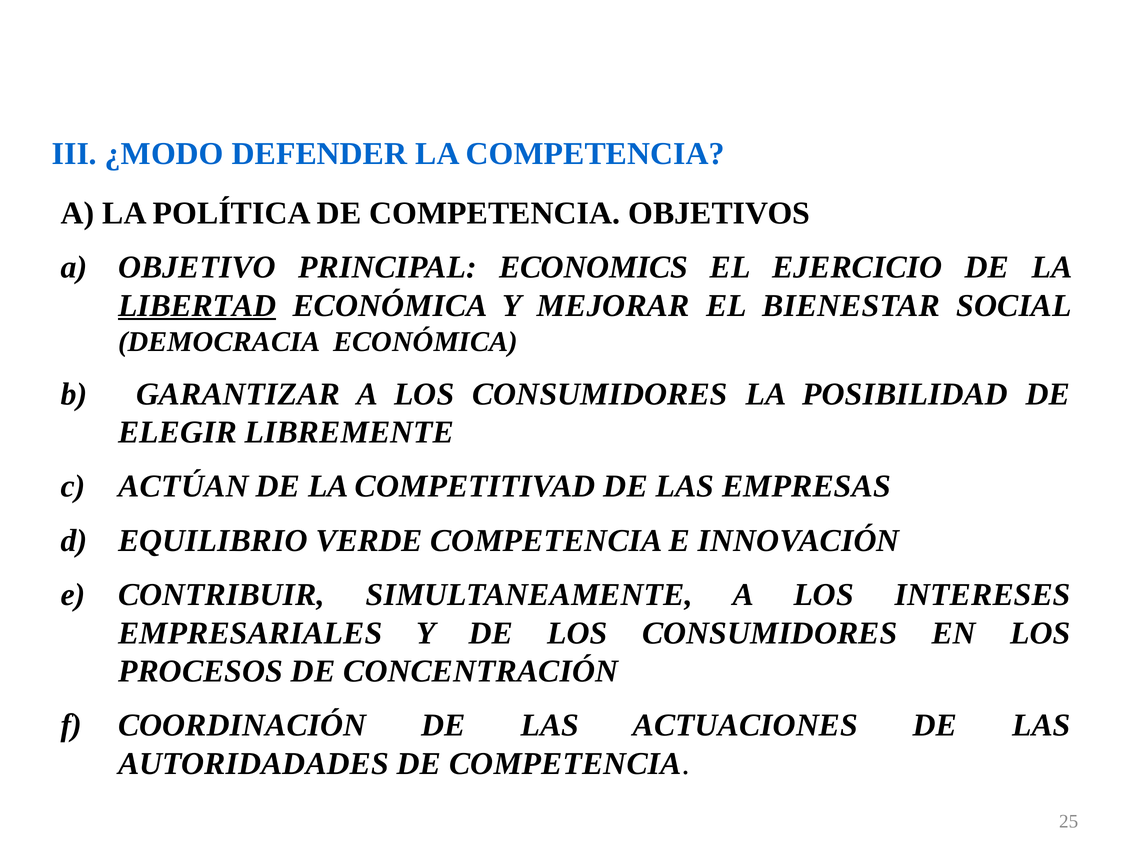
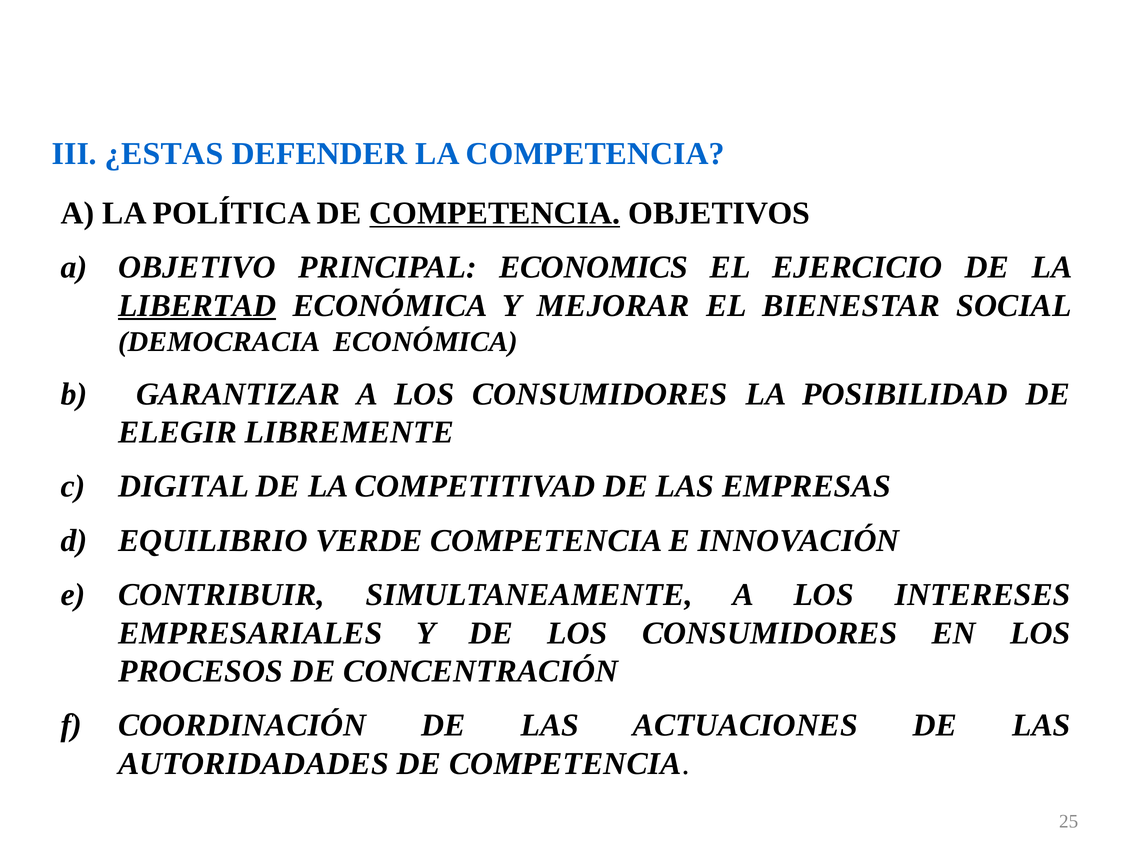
¿MODO: ¿MODO -> ¿ESTAS (164, 154)
COMPETENCIA underline: none -> present (495, 213)
ACTÚAN: ACTÚAN -> DIGITAL (184, 487)
